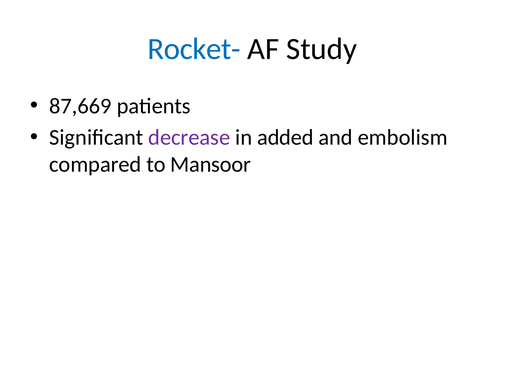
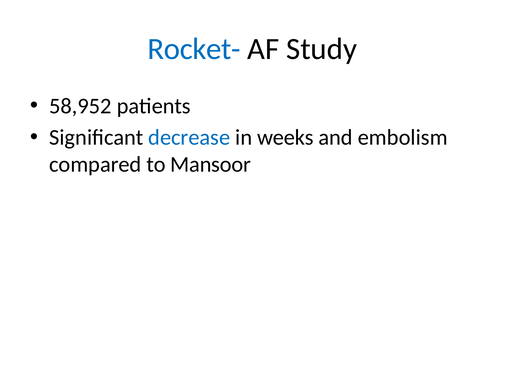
87,669: 87,669 -> 58,952 (80, 106)
decrease colour: purple -> blue (189, 137)
added: added -> weeks (285, 137)
